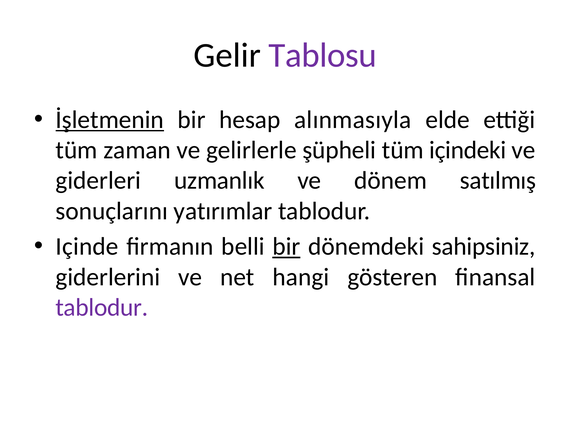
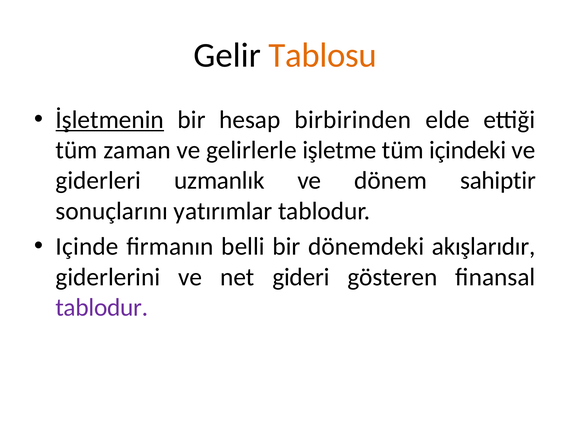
Tablosu colour: purple -> orange (323, 55)
alınmasıyla: alınmasıyla -> birbirinden (353, 120)
şüpheli: şüpheli -> işletme (339, 150)
satılmış: satılmış -> sahiptir (498, 180)
bir underline: present -> none (286, 246)
sahipsiniz: sahipsiniz -> akışlarıdır (484, 246)
hangi: hangi -> gideri (301, 277)
